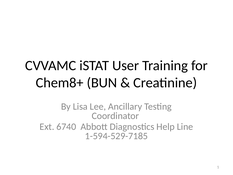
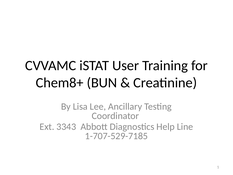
6740: 6740 -> 3343 (66, 127)
1-594-529-7185: 1-594-529-7185 -> 1-707-529-7185 (116, 136)
